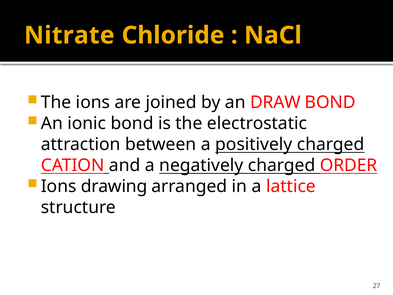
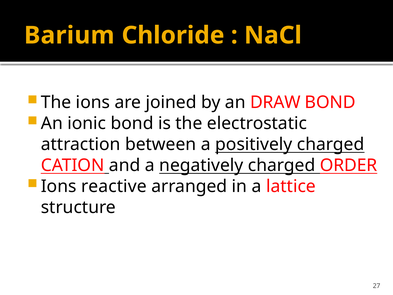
Nitrate: Nitrate -> Barium (69, 35)
drawing: drawing -> reactive (114, 186)
